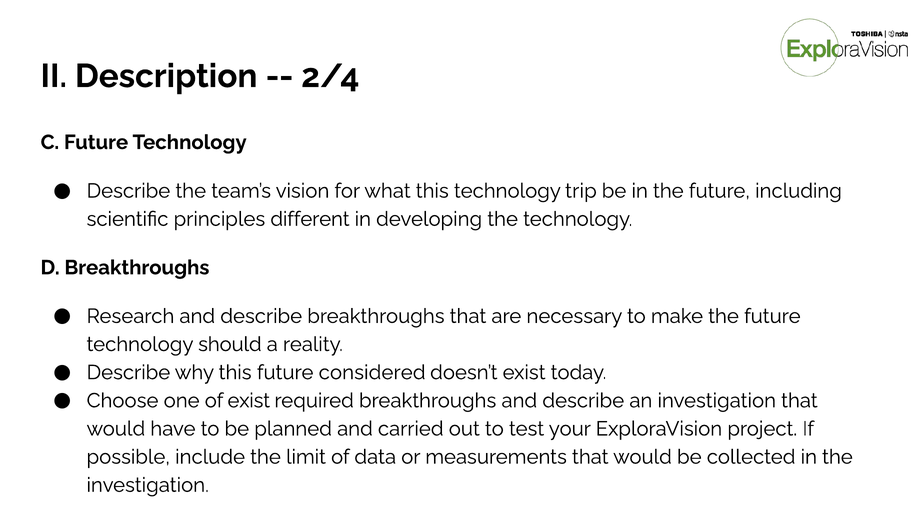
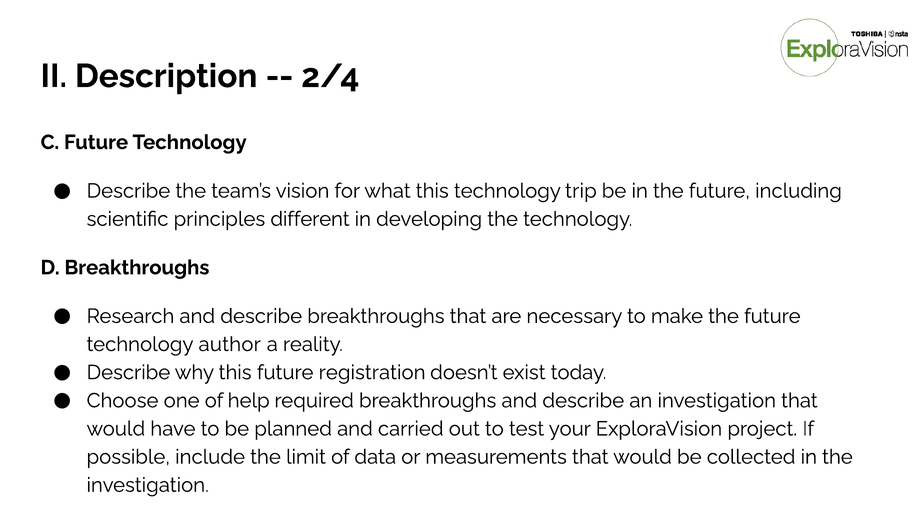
should: should -> author (230, 345)
considered: considered -> registration (372, 373)
of exist: exist -> help (249, 401)
